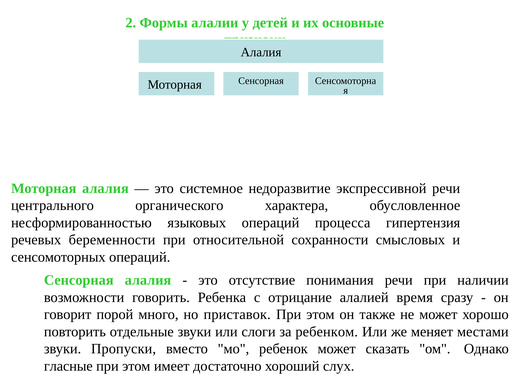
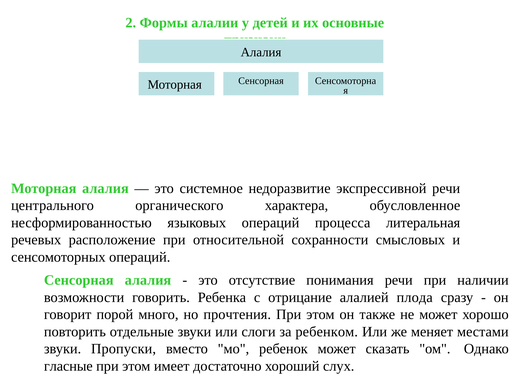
гипертензия: гипертензия -> литеральная (423, 222)
беременности: беременности -> расположение (112, 240)
время: время -> плода (415, 297)
приставок: приставок -> прочтения (237, 314)
